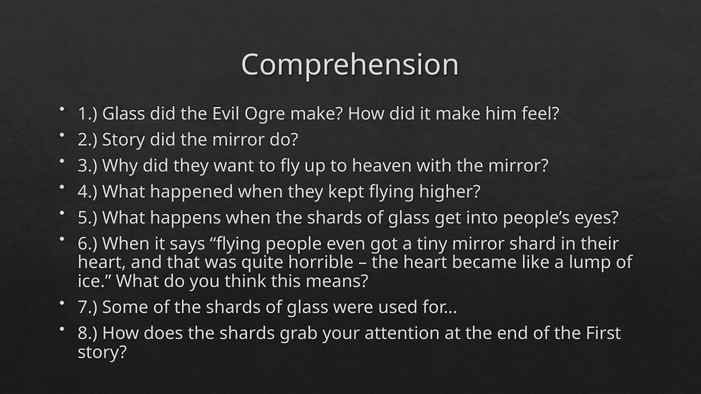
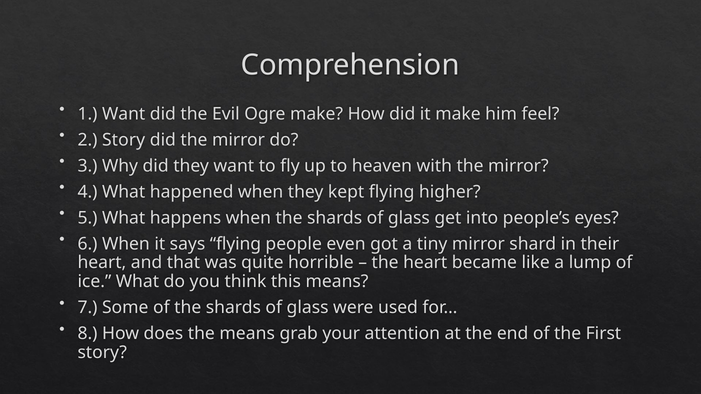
1 Glass: Glass -> Want (124, 114)
does the shards: shards -> means (247, 334)
